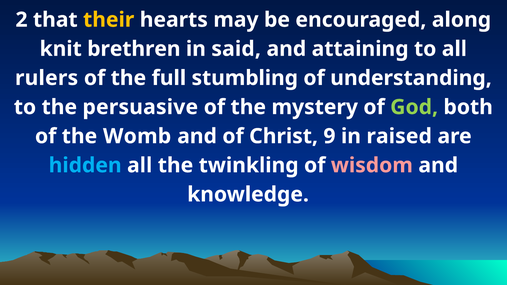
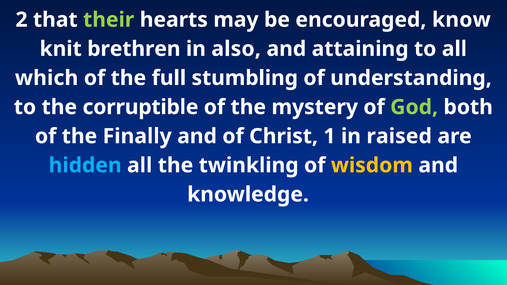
their colour: yellow -> light green (109, 20)
along: along -> know (461, 20)
said: said -> also (236, 49)
rulers: rulers -> which (47, 78)
persuasive: persuasive -> corruptible (140, 107)
Womb: Womb -> Finally (137, 136)
9: 9 -> 1 (329, 136)
wisdom colour: pink -> yellow (372, 165)
